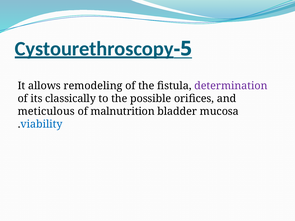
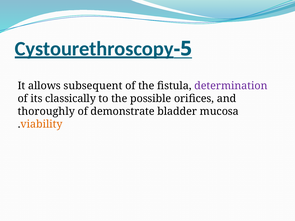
remodeling: remodeling -> subsequent (93, 86)
meticulous: meticulous -> thoroughly (46, 111)
malnutrition: malnutrition -> demonstrate (123, 111)
viability colour: blue -> orange (42, 124)
